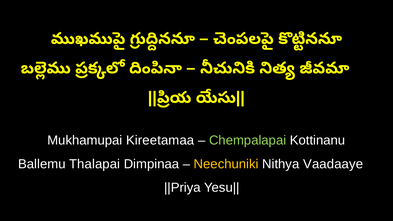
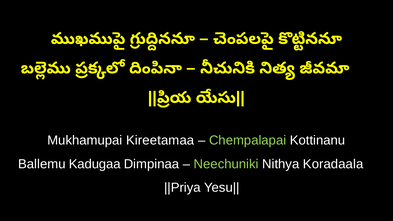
Thalapai: Thalapai -> Kadugaa (95, 164)
Neechuniki colour: yellow -> light green (226, 164)
Vaadaaye: Vaadaaye -> Koradaala (333, 164)
